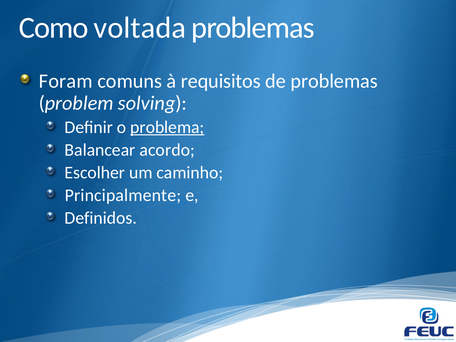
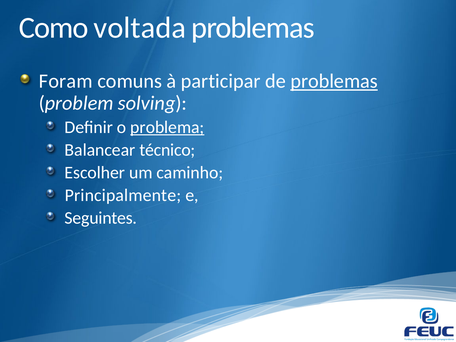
requisitos: requisitos -> participar (221, 81)
problemas underline: none -> present (334, 81)
acordo: acordo -> técnico (167, 150)
Definidos: Definidos -> Seguintes (101, 218)
